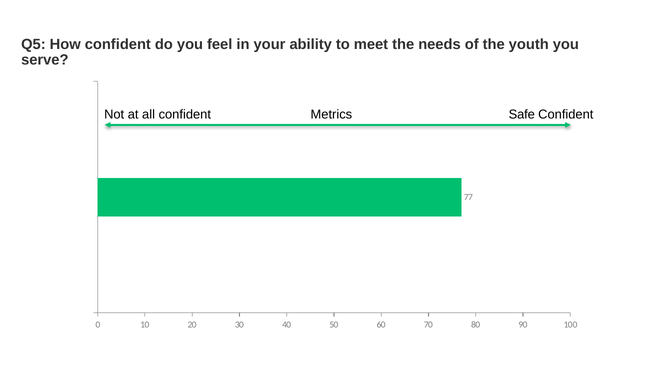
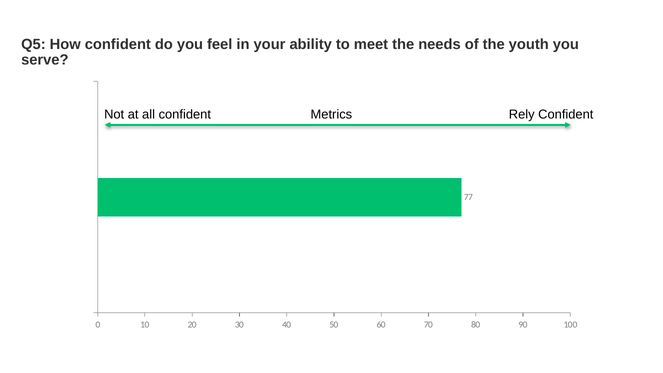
Safe: Safe -> Rely (522, 114)
